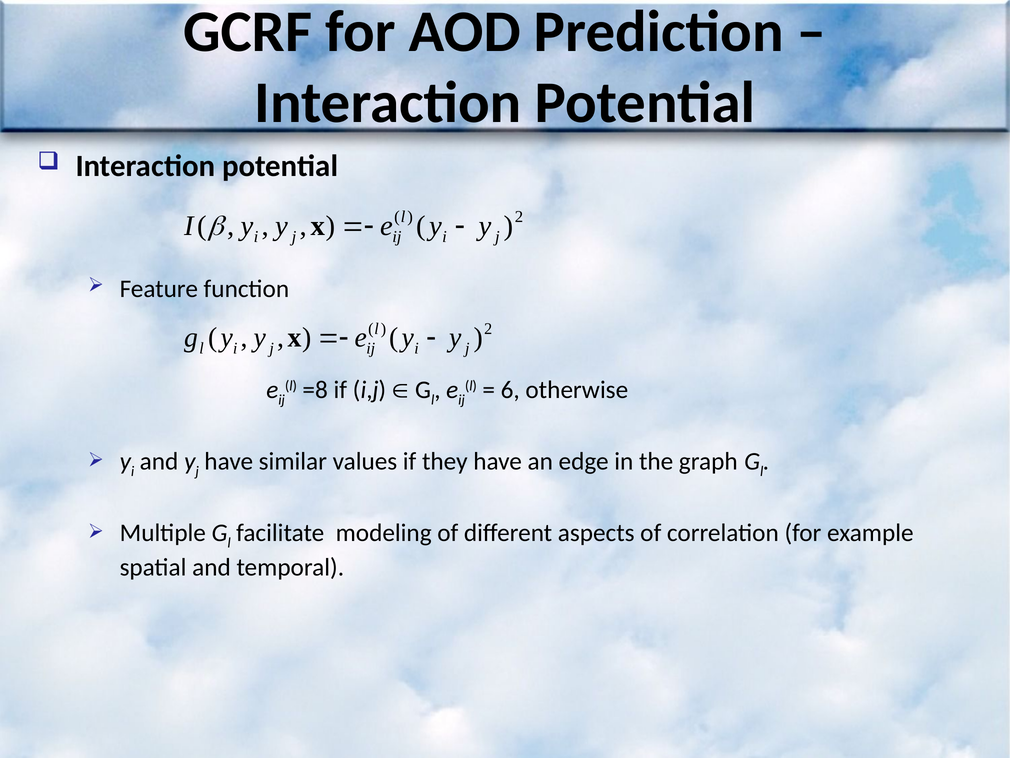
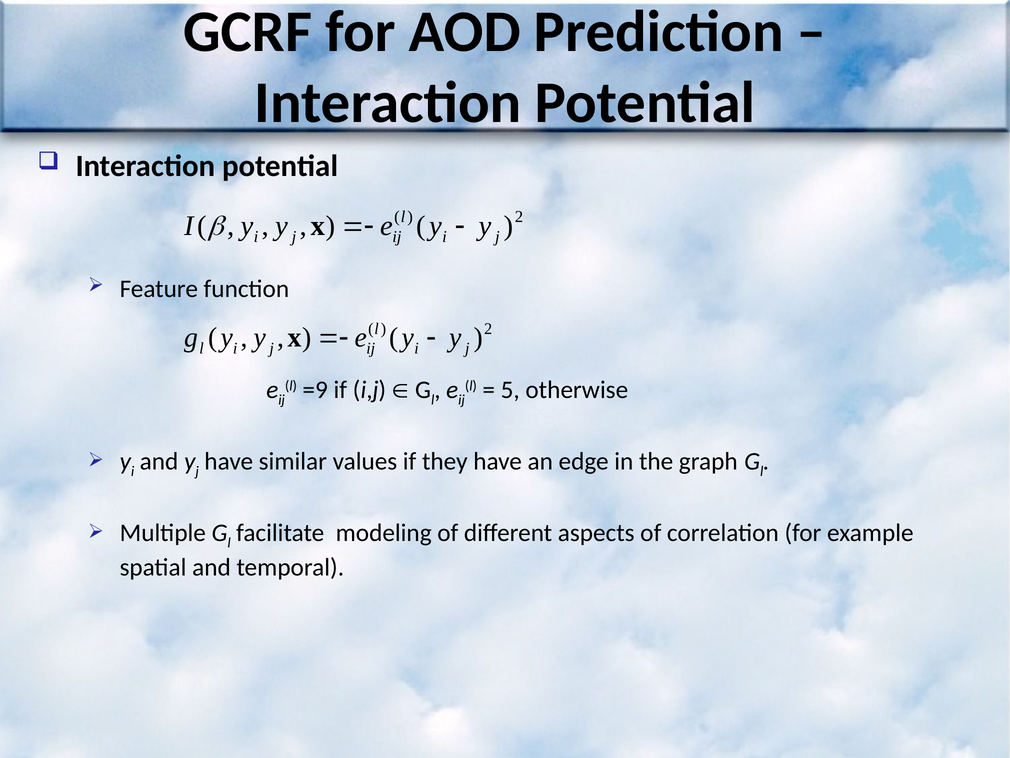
=8: =8 -> =9 (315, 390)
6: 6 -> 5 (510, 390)
